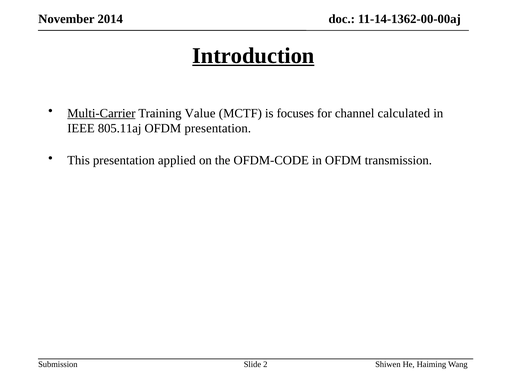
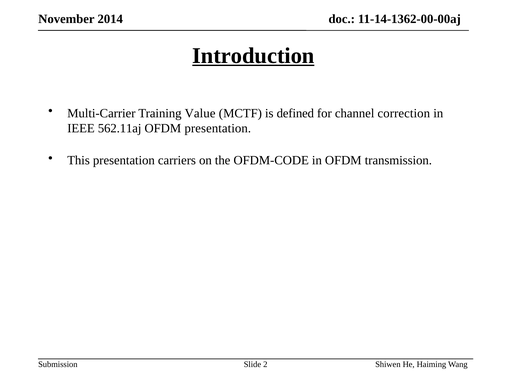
Multi-Carrier underline: present -> none (101, 113)
focuses: focuses -> defined (295, 113)
calculated: calculated -> correction (404, 113)
805.11aj: 805.11aj -> 562.11aj (120, 128)
applied: applied -> carriers (177, 161)
